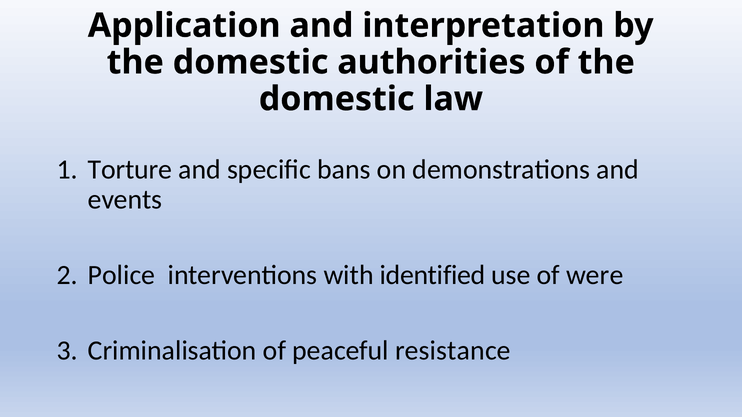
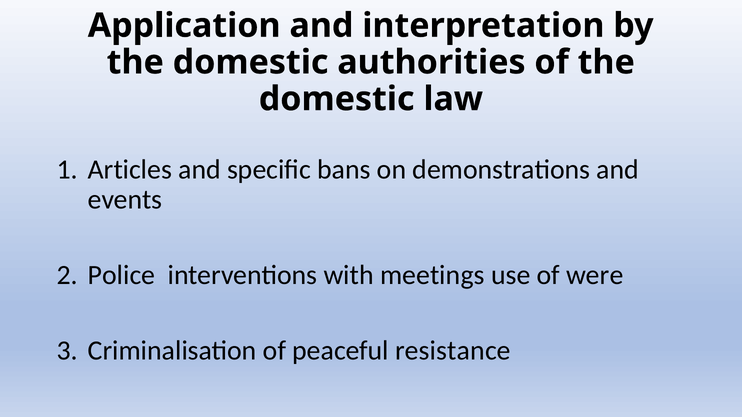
Torture: Torture -> Articles (130, 170)
identified: identified -> meetings (432, 275)
